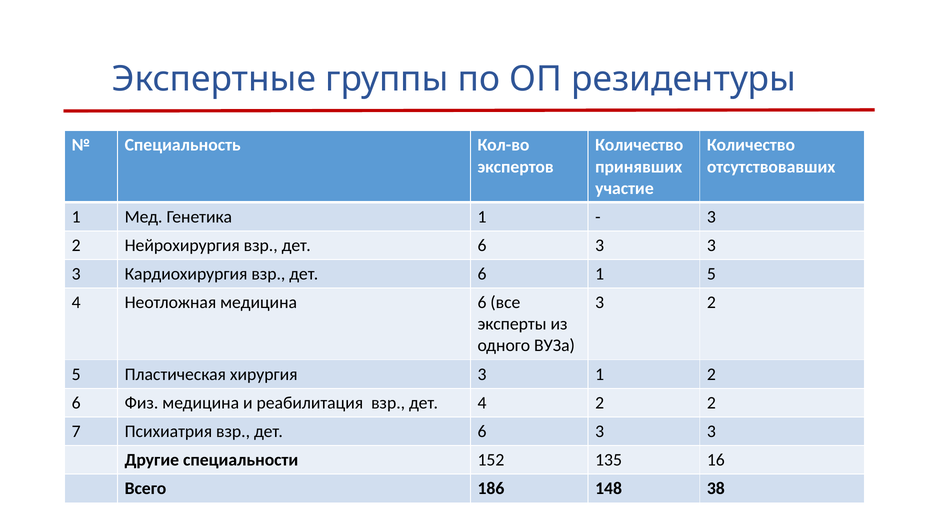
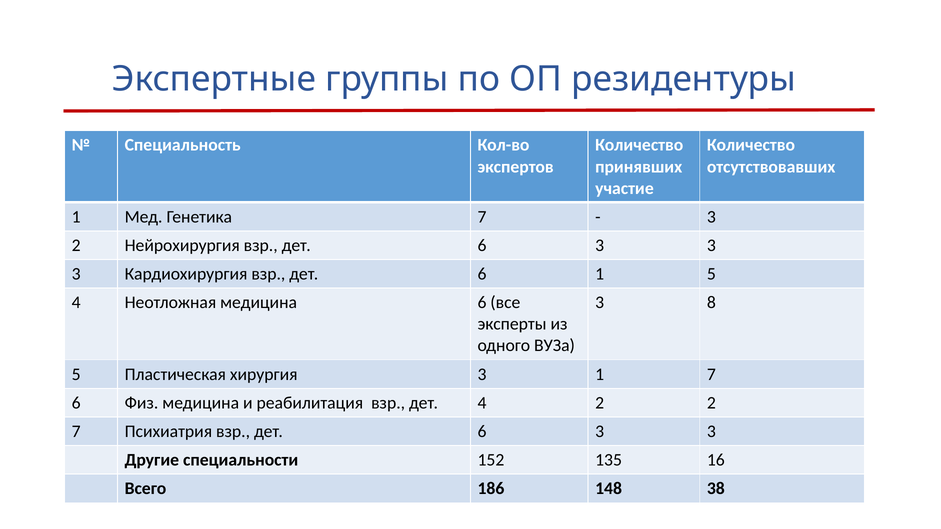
Генетика 1: 1 -> 7 (482, 217)
2: 2 -> 8 (711, 303)
1 2: 2 -> 7 (711, 374)
